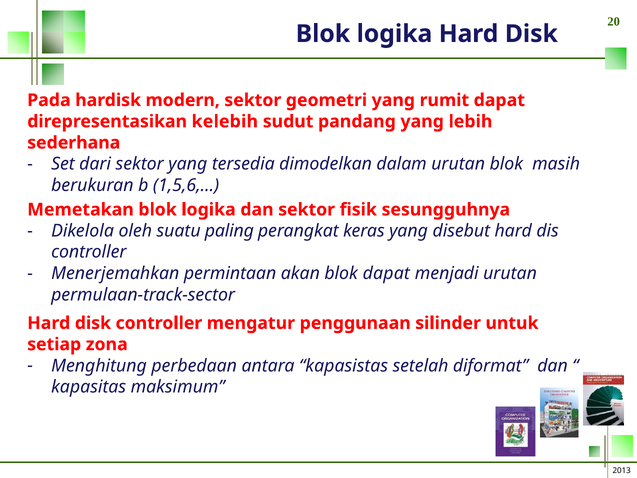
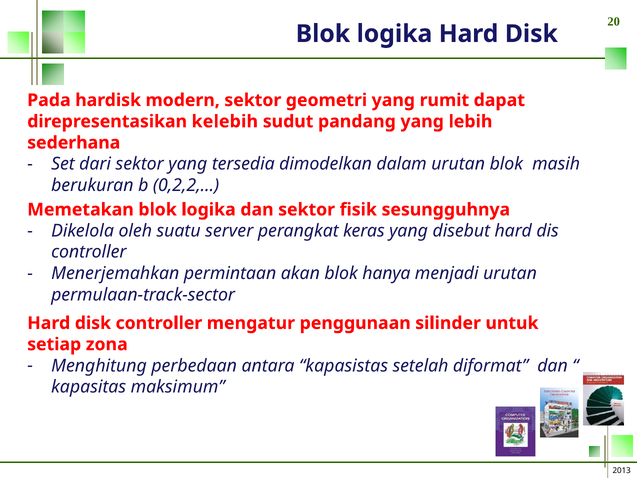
1,5,6: 1,5,6 -> 0,2,2 (186, 185)
paling: paling -> server (229, 231)
blok dapat: dapat -> hanya (386, 273)
